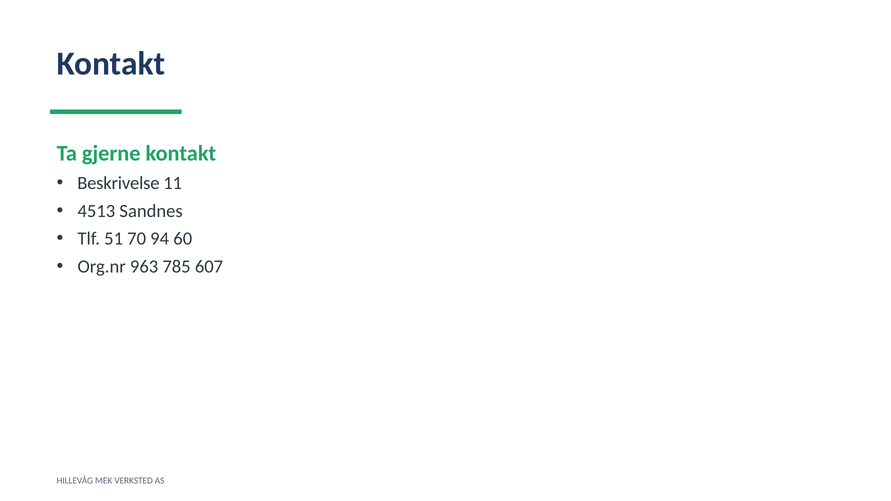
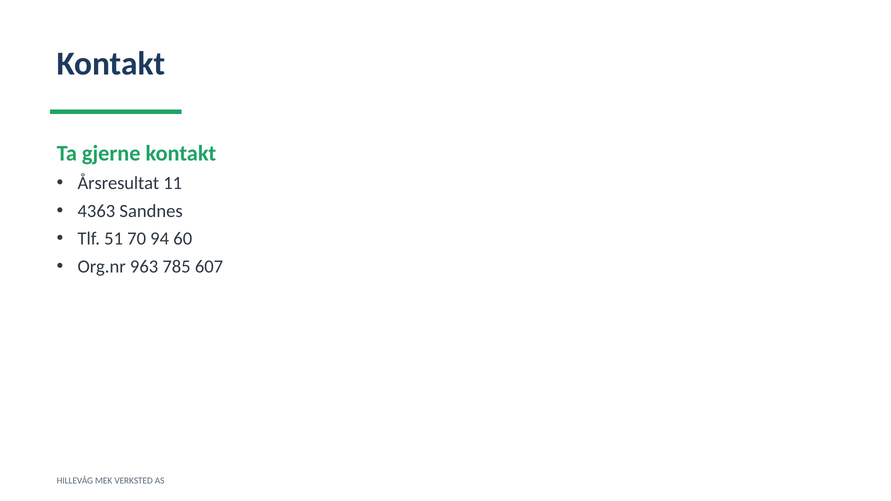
Beskrivelse: Beskrivelse -> Årsresultat (118, 183)
4513: 4513 -> 4363 (96, 211)
